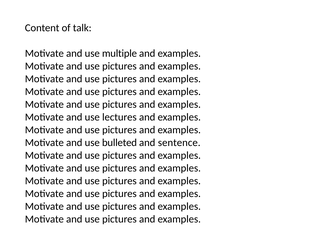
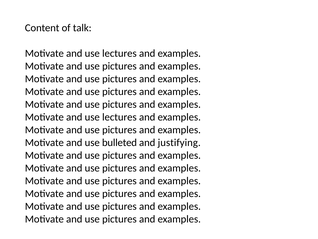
multiple: multiple -> lectures (119, 53)
sentence: sentence -> justifying (179, 142)
